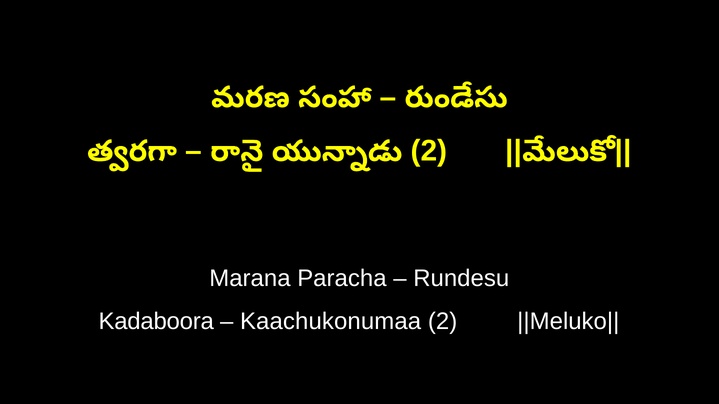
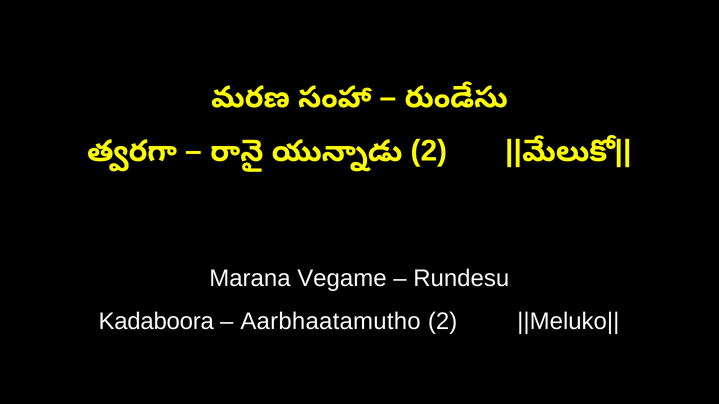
Paracha: Paracha -> Vegame (342, 278)
Kaachukonumaa: Kaachukonumaa -> Aarbhaatamutho (331, 322)
